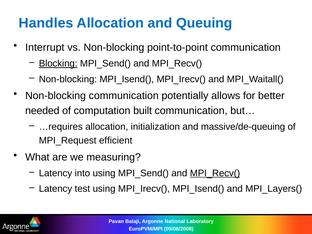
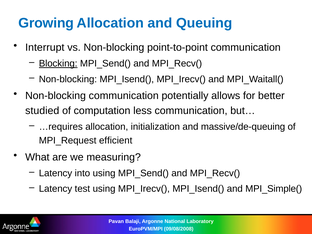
Handles: Handles -> Growing (46, 23)
needed: needed -> studied (42, 111)
built: built -> less (143, 111)
MPI_Recv( underline: present -> none (215, 173)
MPI_Layers(: MPI_Layers( -> MPI_Simple( (274, 189)
